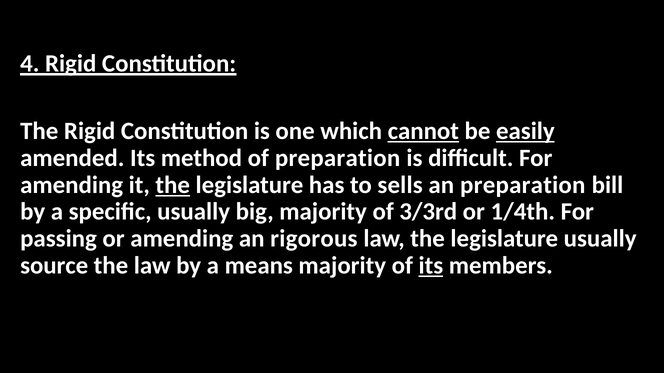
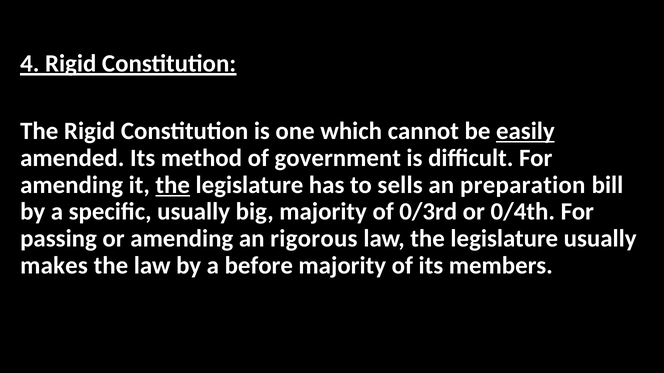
cannot underline: present -> none (423, 131)
of preparation: preparation -> government (338, 158)
3/3rd: 3/3rd -> 0/3rd (428, 212)
1/4th: 1/4th -> 0/4th (523, 212)
source: source -> makes (54, 266)
means: means -> before (259, 266)
its underline: present -> none (431, 266)
